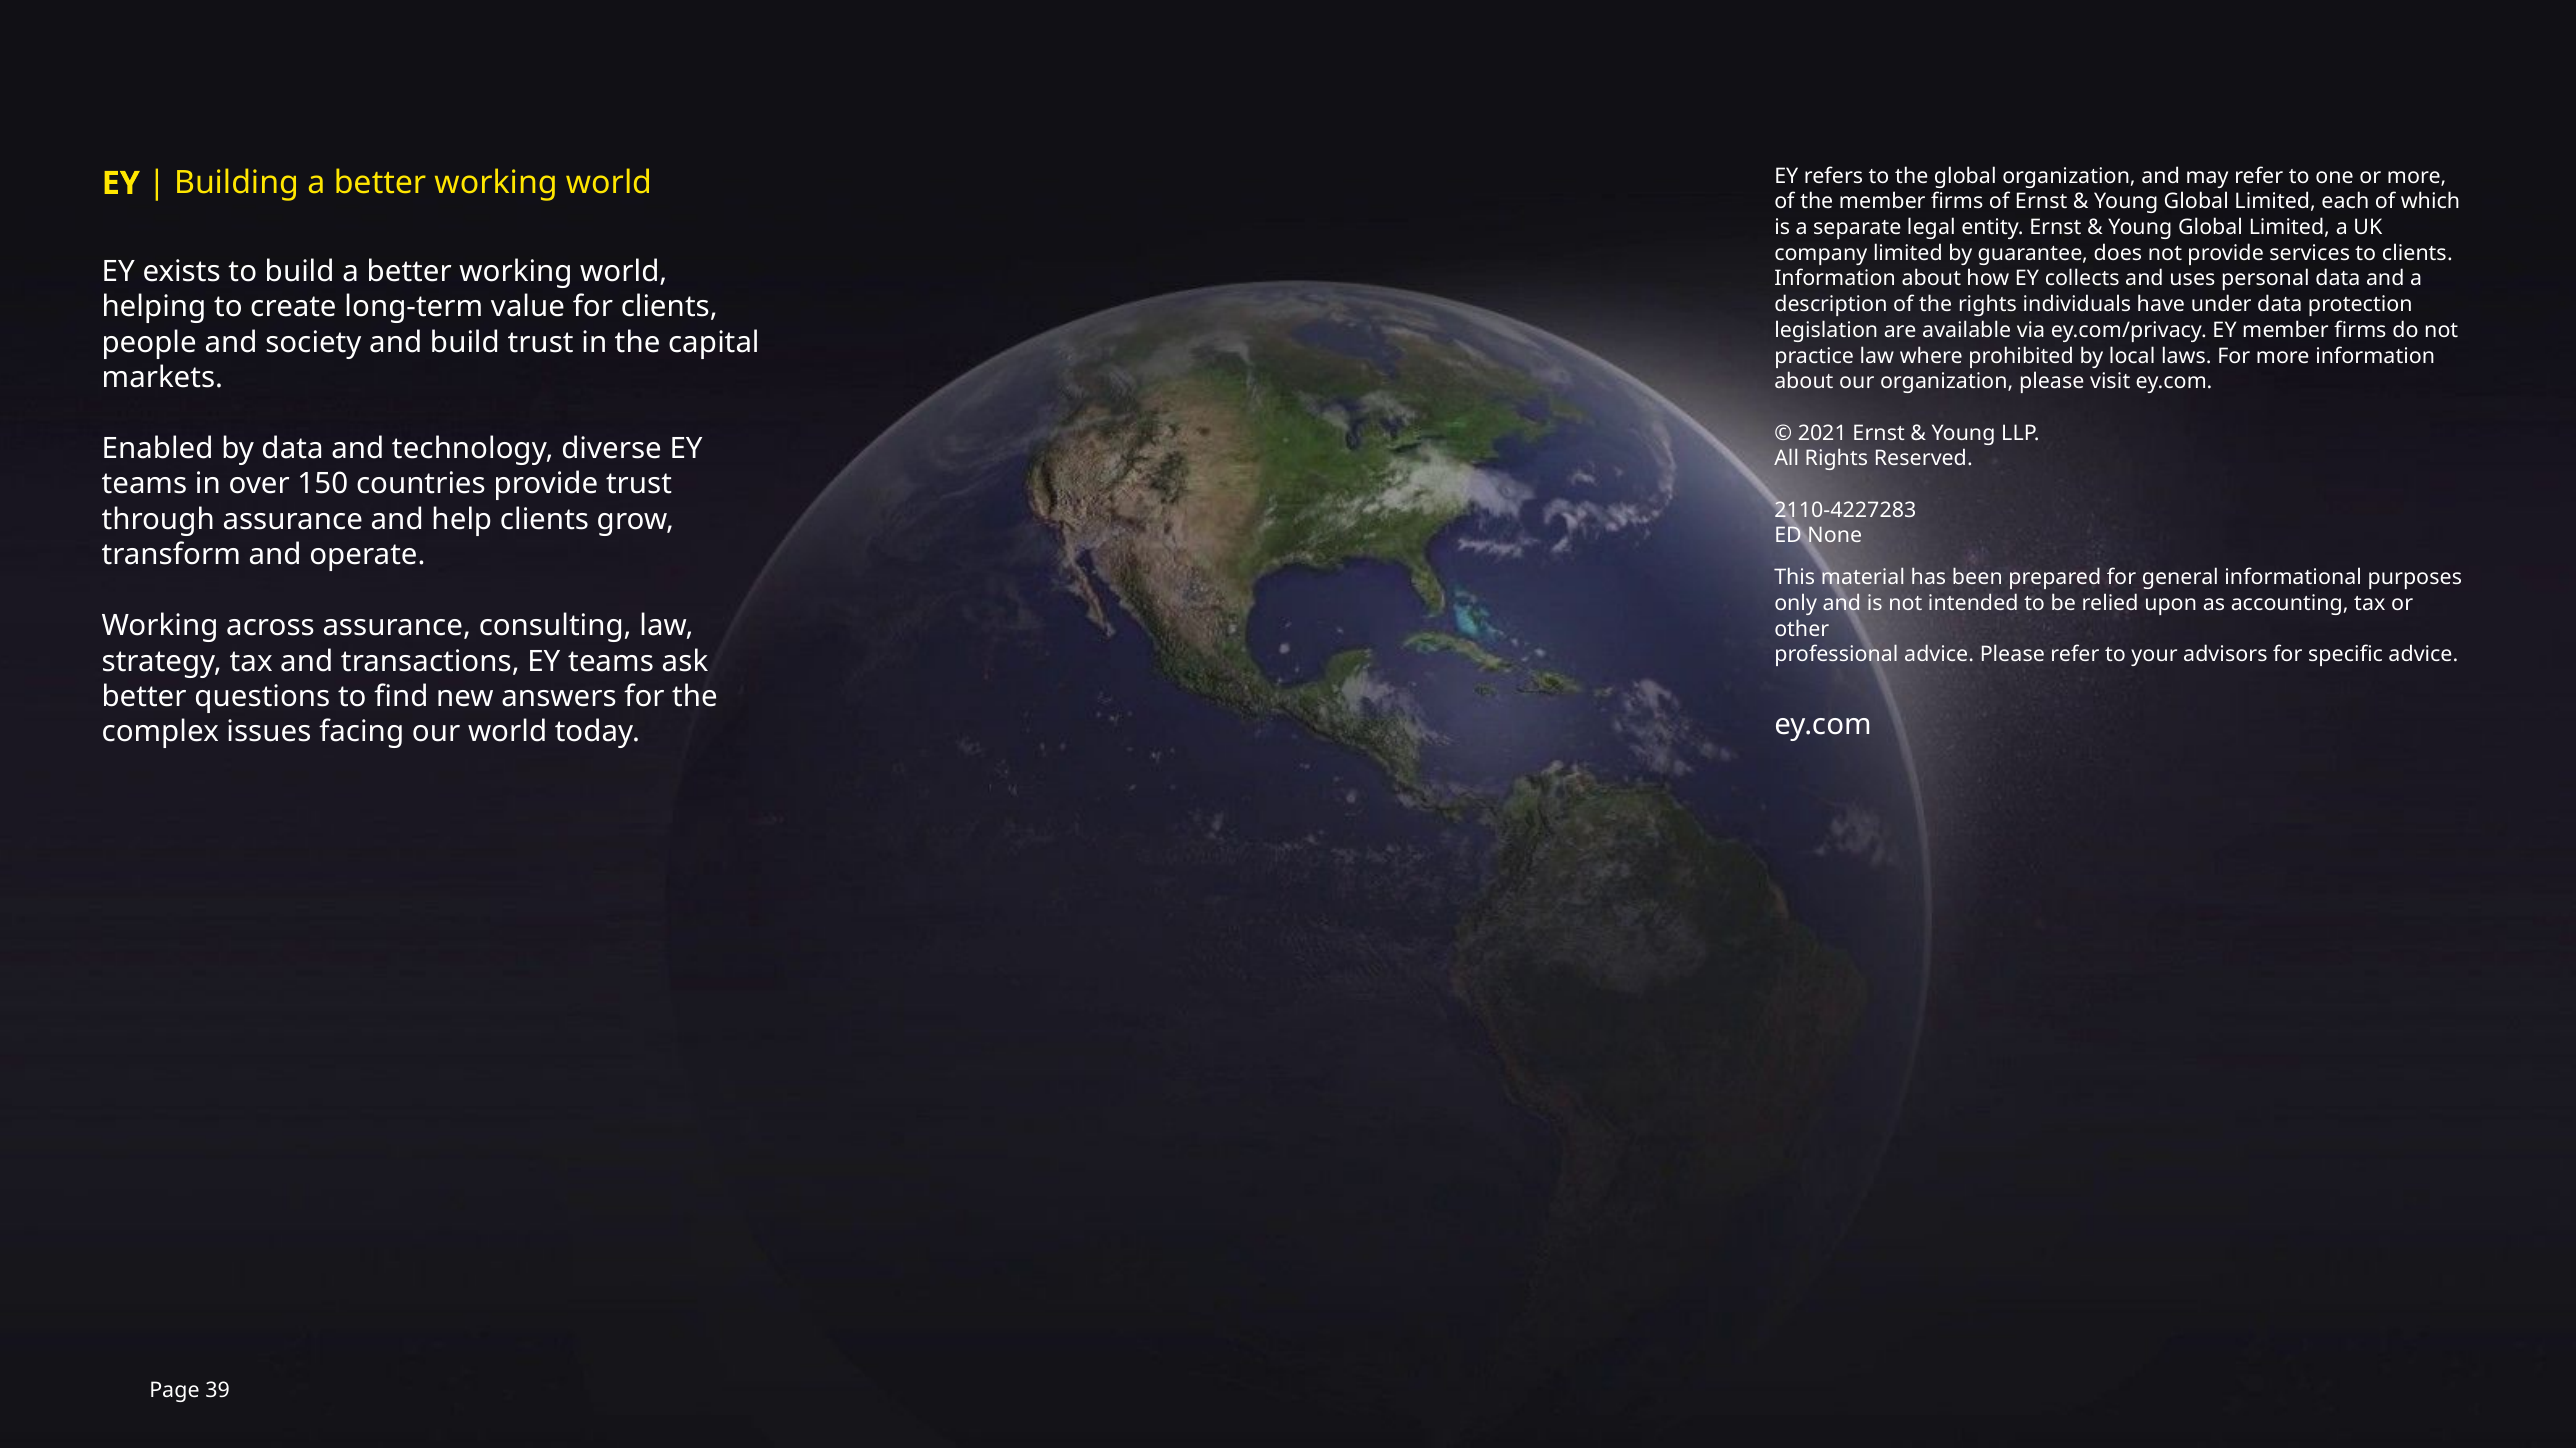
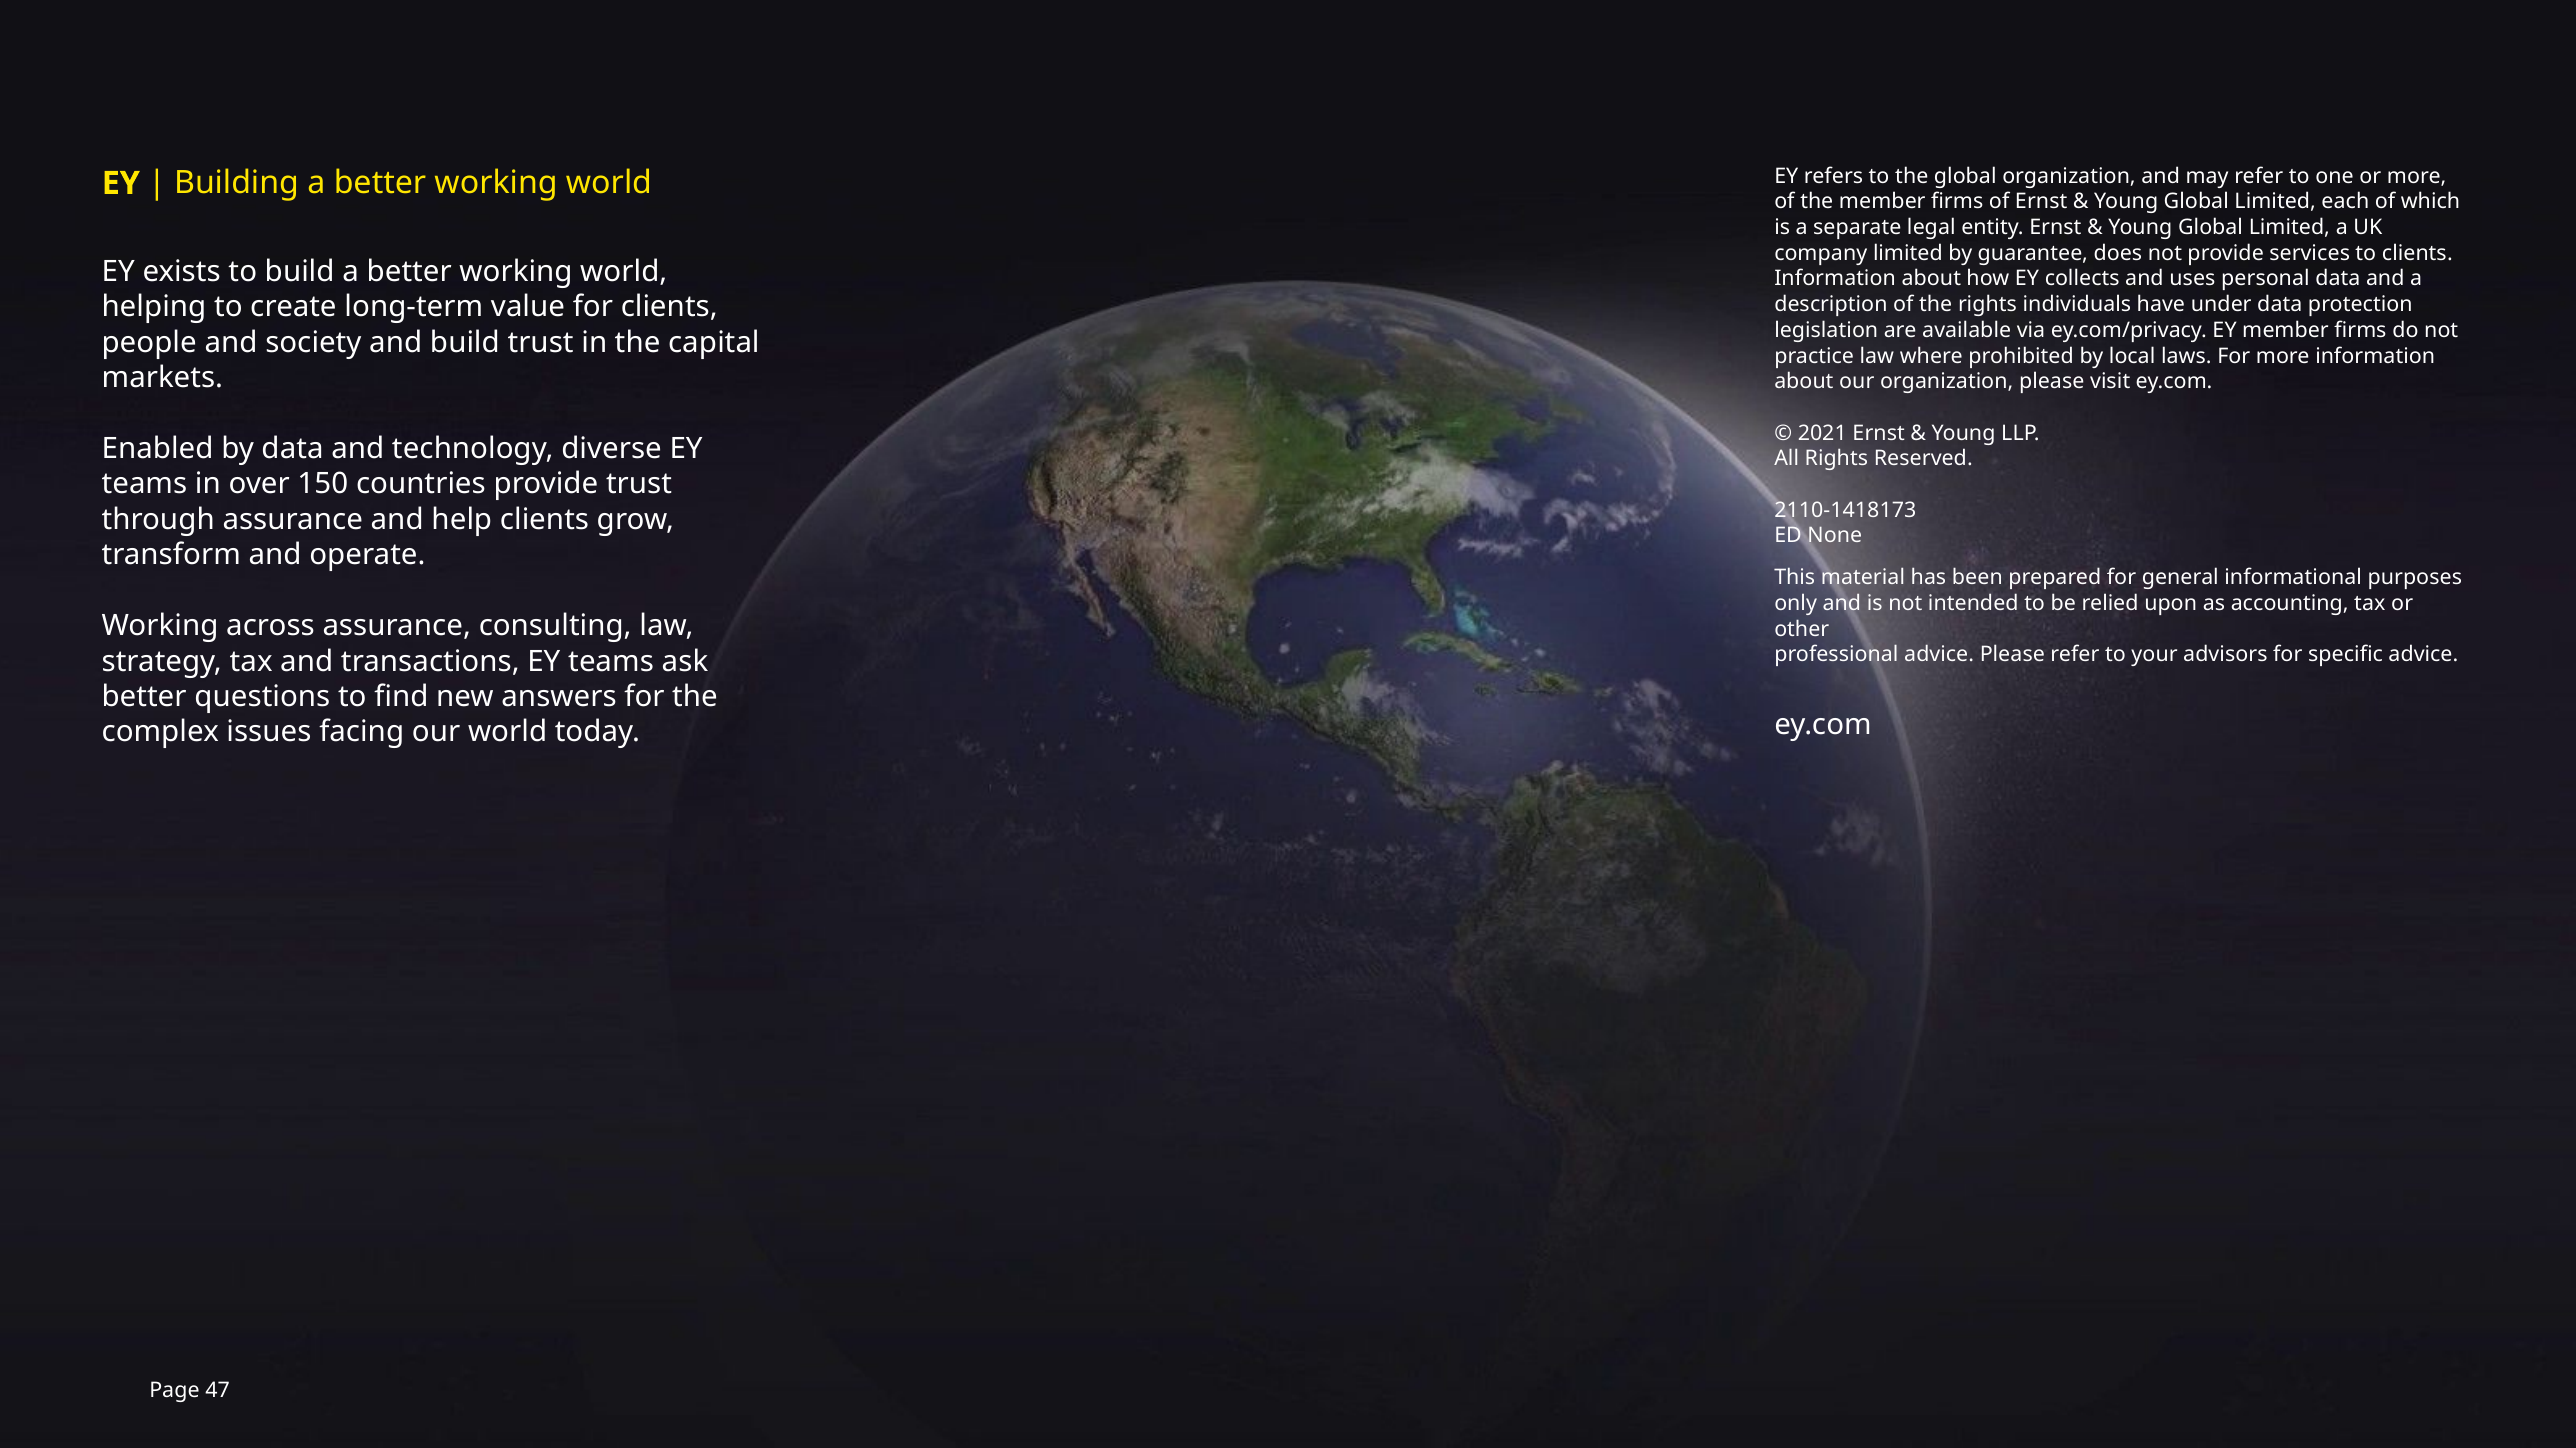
2110-4227283: 2110-4227283 -> 2110-1418173 (1845, 510)
39: 39 -> 47 (218, 1390)
